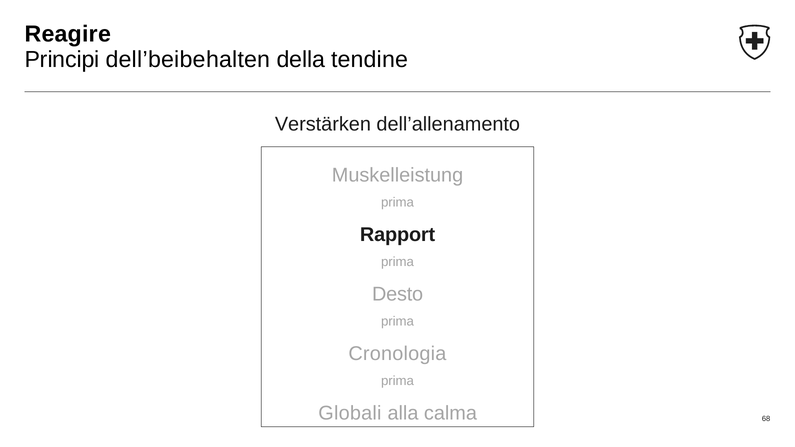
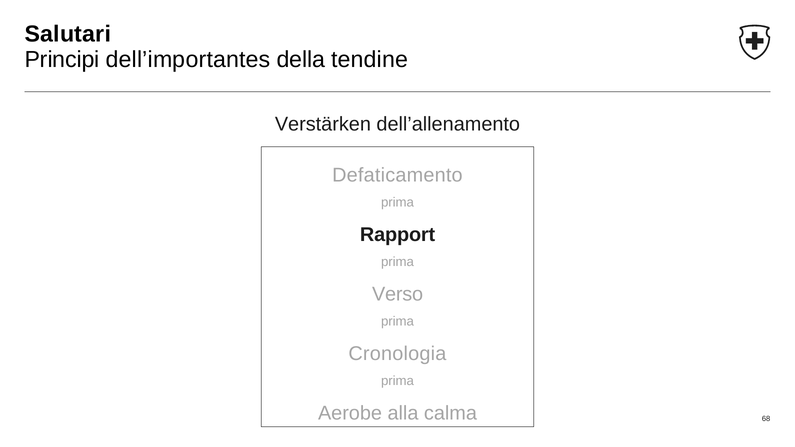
Reagire: Reagire -> Salutari (68, 34)
dell’beibehalten: dell’beibehalten -> dell’importantes (188, 59)
Muskelleistung: Muskelleistung -> Defaticamento (397, 175)
Desto: Desto -> Verso (398, 294)
Globali: Globali -> Aerobe (350, 414)
